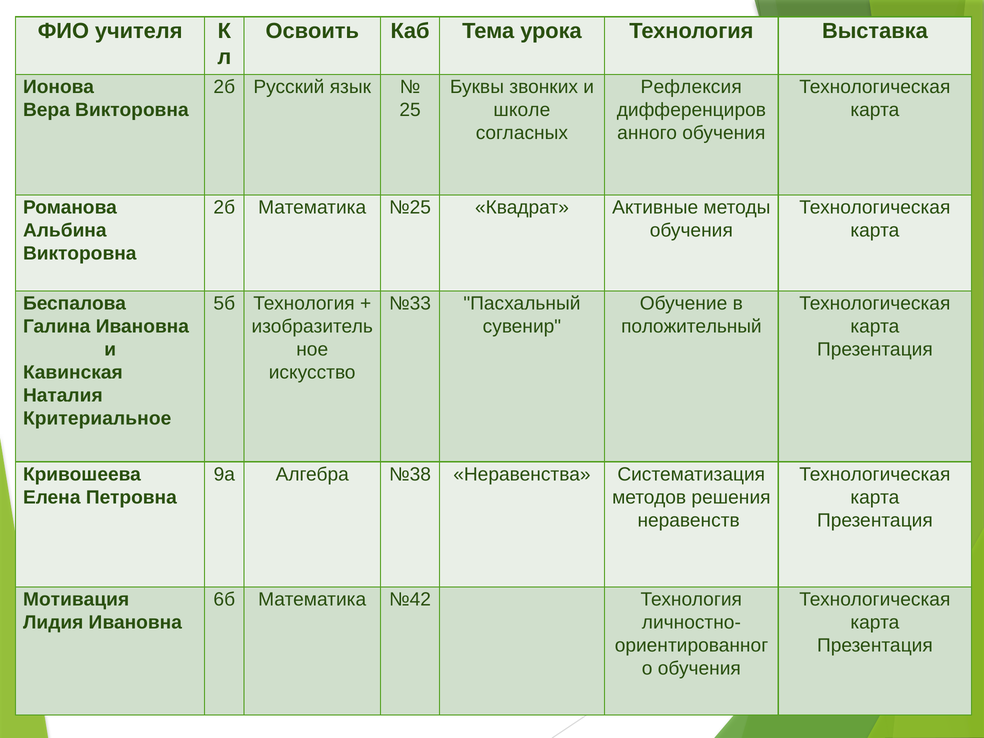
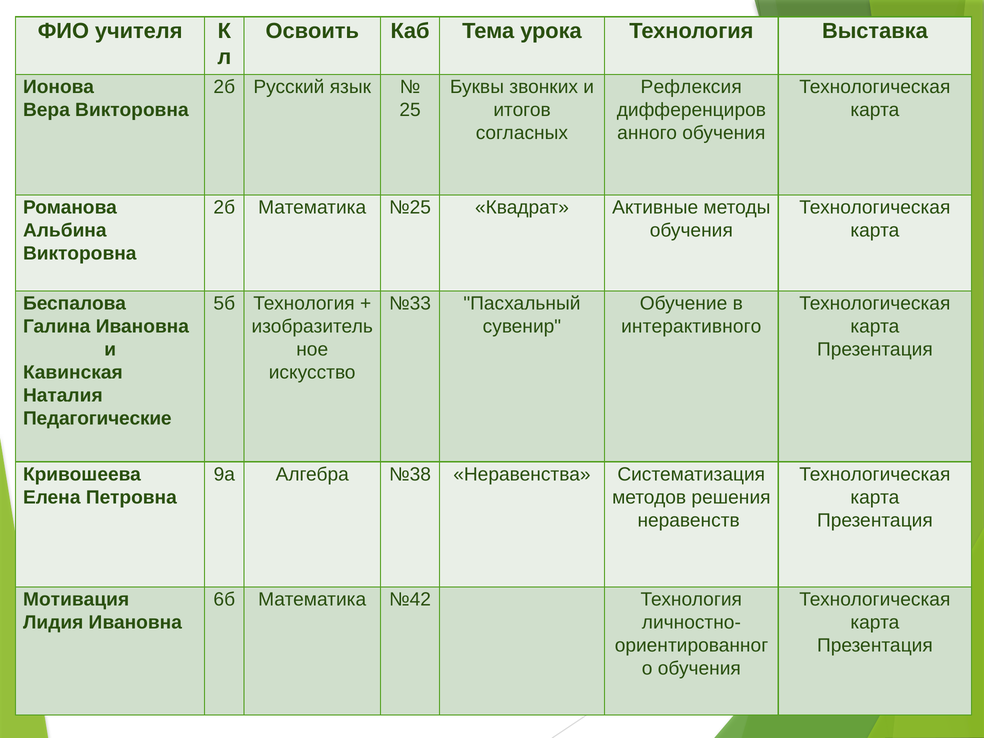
школе: школе -> итогов (522, 110)
положительный: положительный -> интерактивного (691, 326)
Критериальное: Критериальное -> Педагогические (97, 418)
